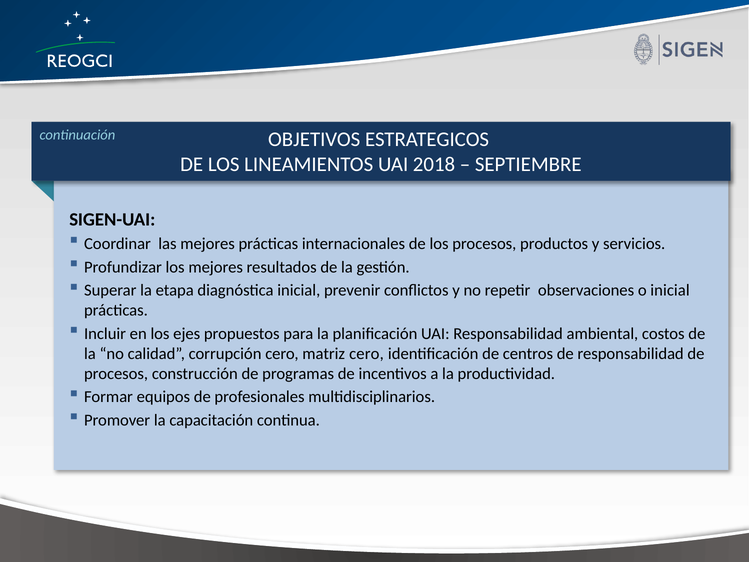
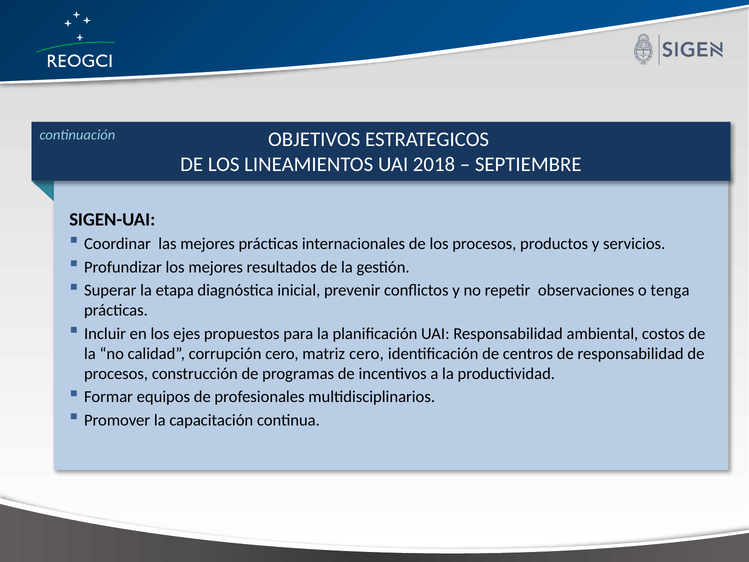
o inicial: inicial -> tenga (670, 290)
